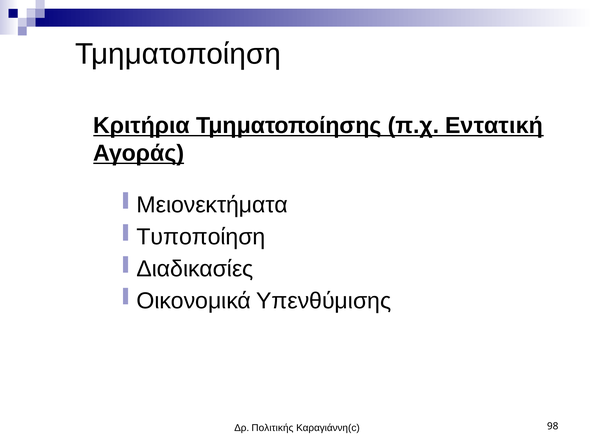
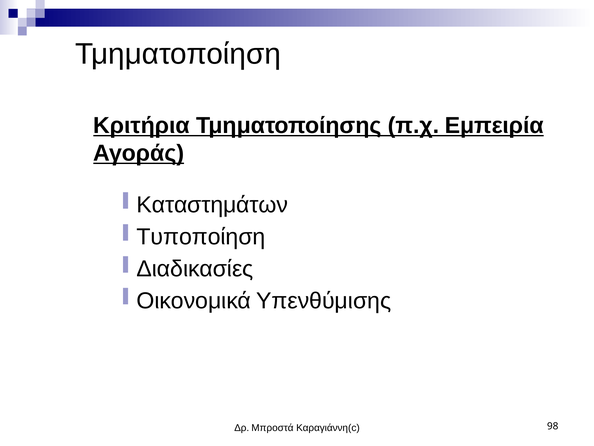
Εντατική: Εντατική -> Εμπειρία (494, 125)
Μειονεκτήματα: Μειονεκτήματα -> Καταστημάτων (212, 205)
Πολιτικής: Πολιτικής -> Μπροστά (272, 427)
